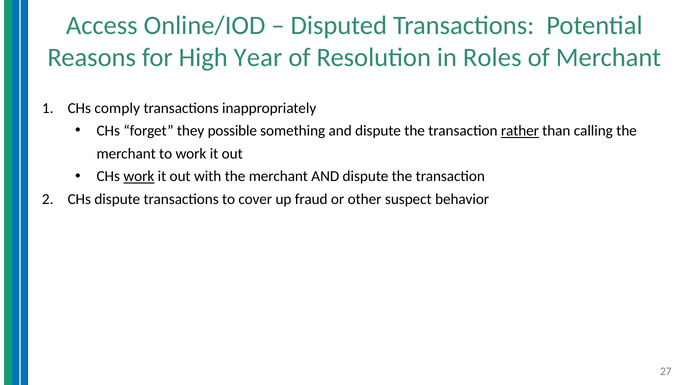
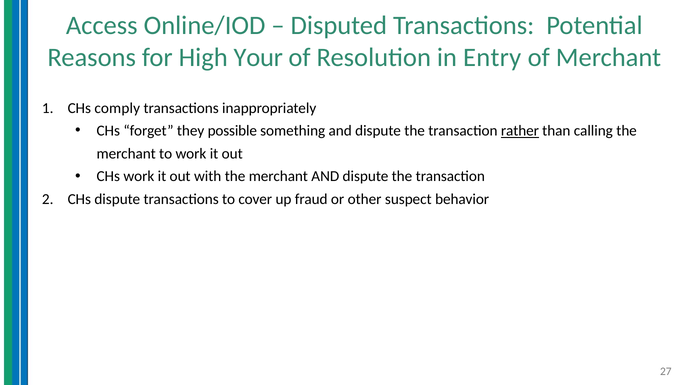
Year: Year -> Your (258, 58)
Roles: Roles -> Entry (492, 58)
work underline: present -> none (139, 176)
